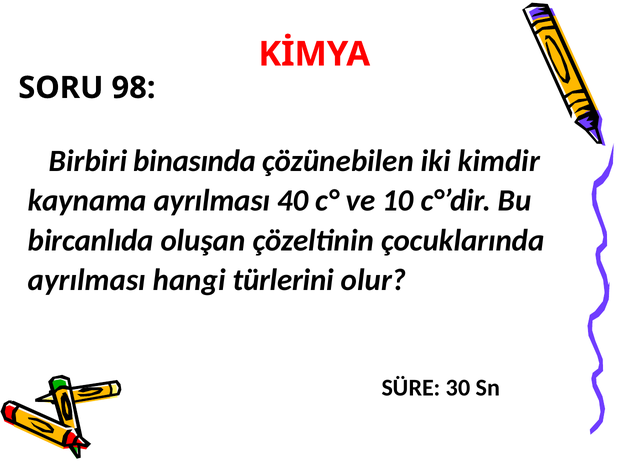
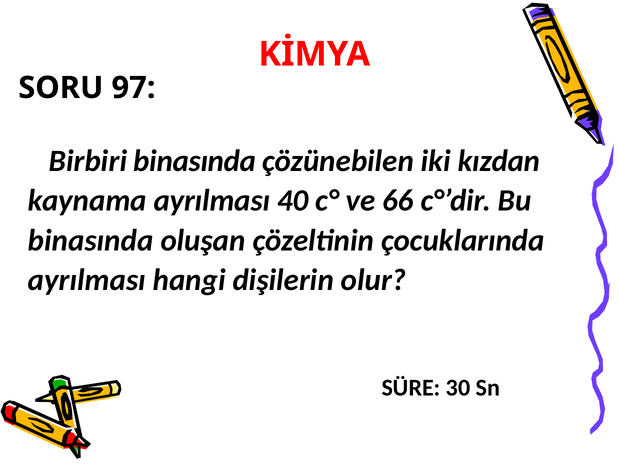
98: 98 -> 97 (134, 88)
kimdir: kimdir -> kızdan (499, 161)
10: 10 -> 66 (398, 201)
bircanlıda: bircanlıda -> binasında (91, 240)
türlerini: türlerini -> dişilerin (283, 280)
